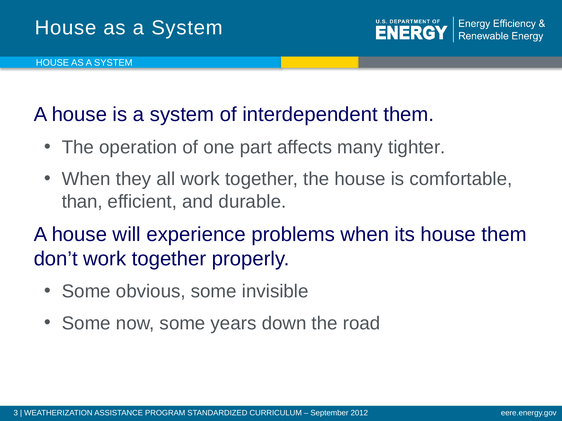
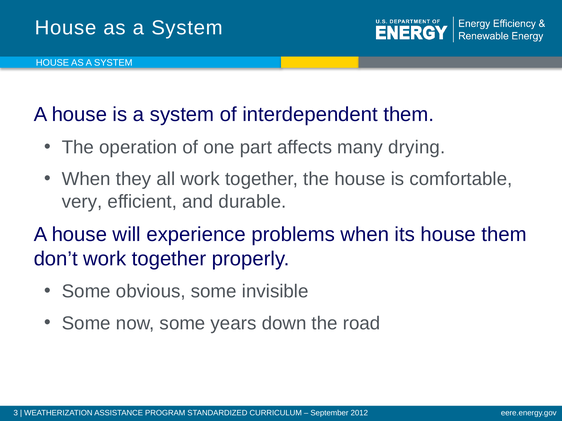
tighter: tighter -> drying (417, 147)
than: than -> very (82, 202)
